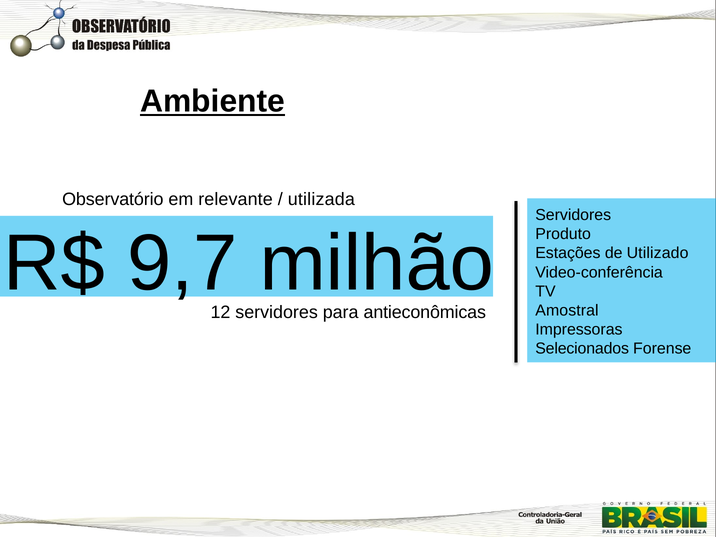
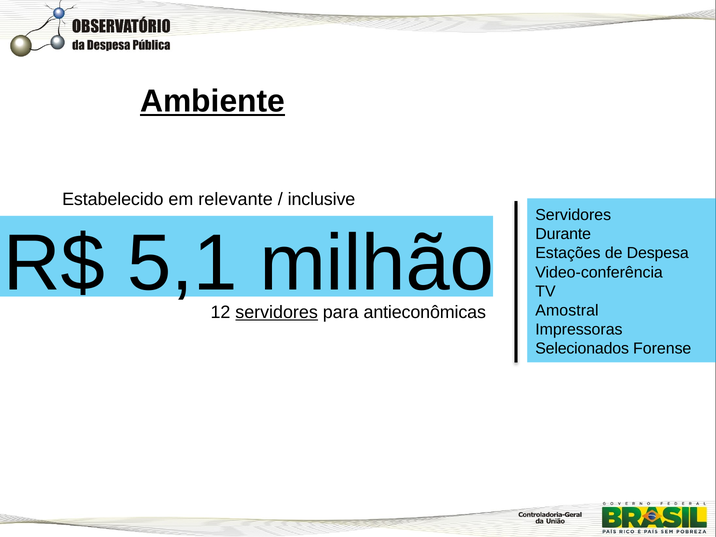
Observatório: Observatório -> Estabelecido (113, 199)
utilizada: utilizada -> inclusive (321, 199)
9,7: 9,7 -> 5,1 (182, 263)
Produto: Produto -> Durante (563, 234)
Utilizado: Utilizado -> Despesa (658, 253)
servidores underline: none -> present (277, 312)
